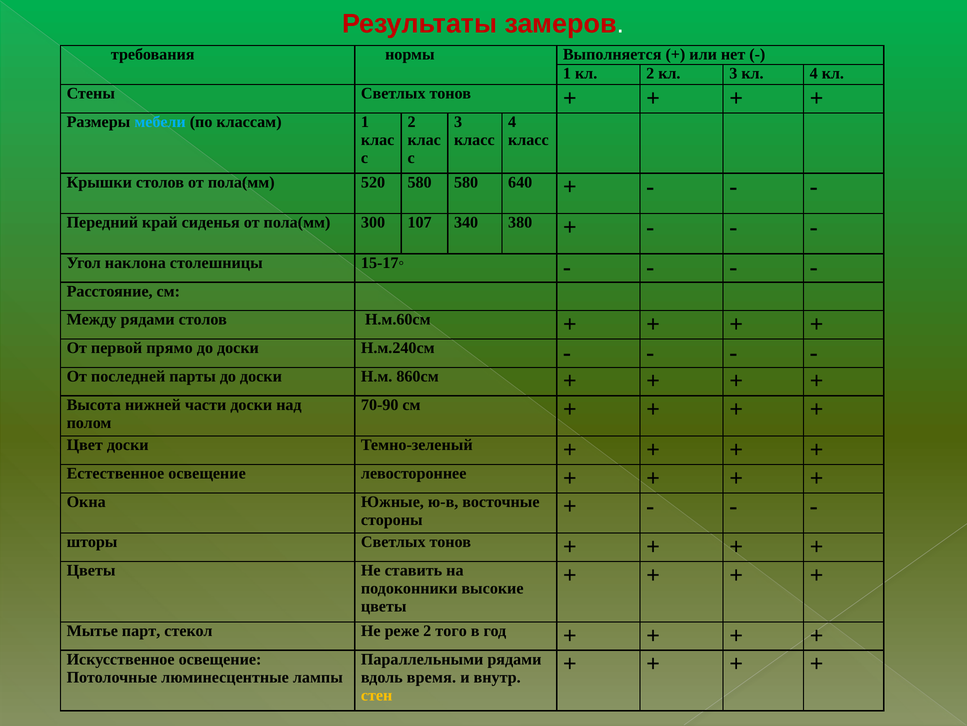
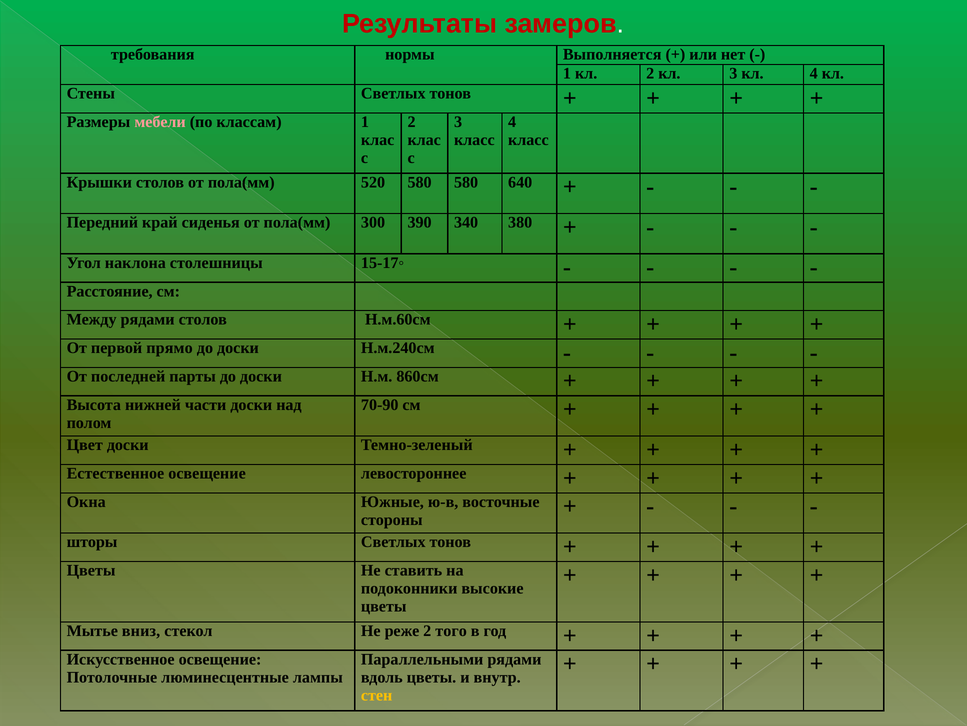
мебели colour: light blue -> pink (160, 122)
107: 107 -> 390 (420, 222)
парт: парт -> вниз (141, 630)
вдоль время: время -> цветы (431, 677)
